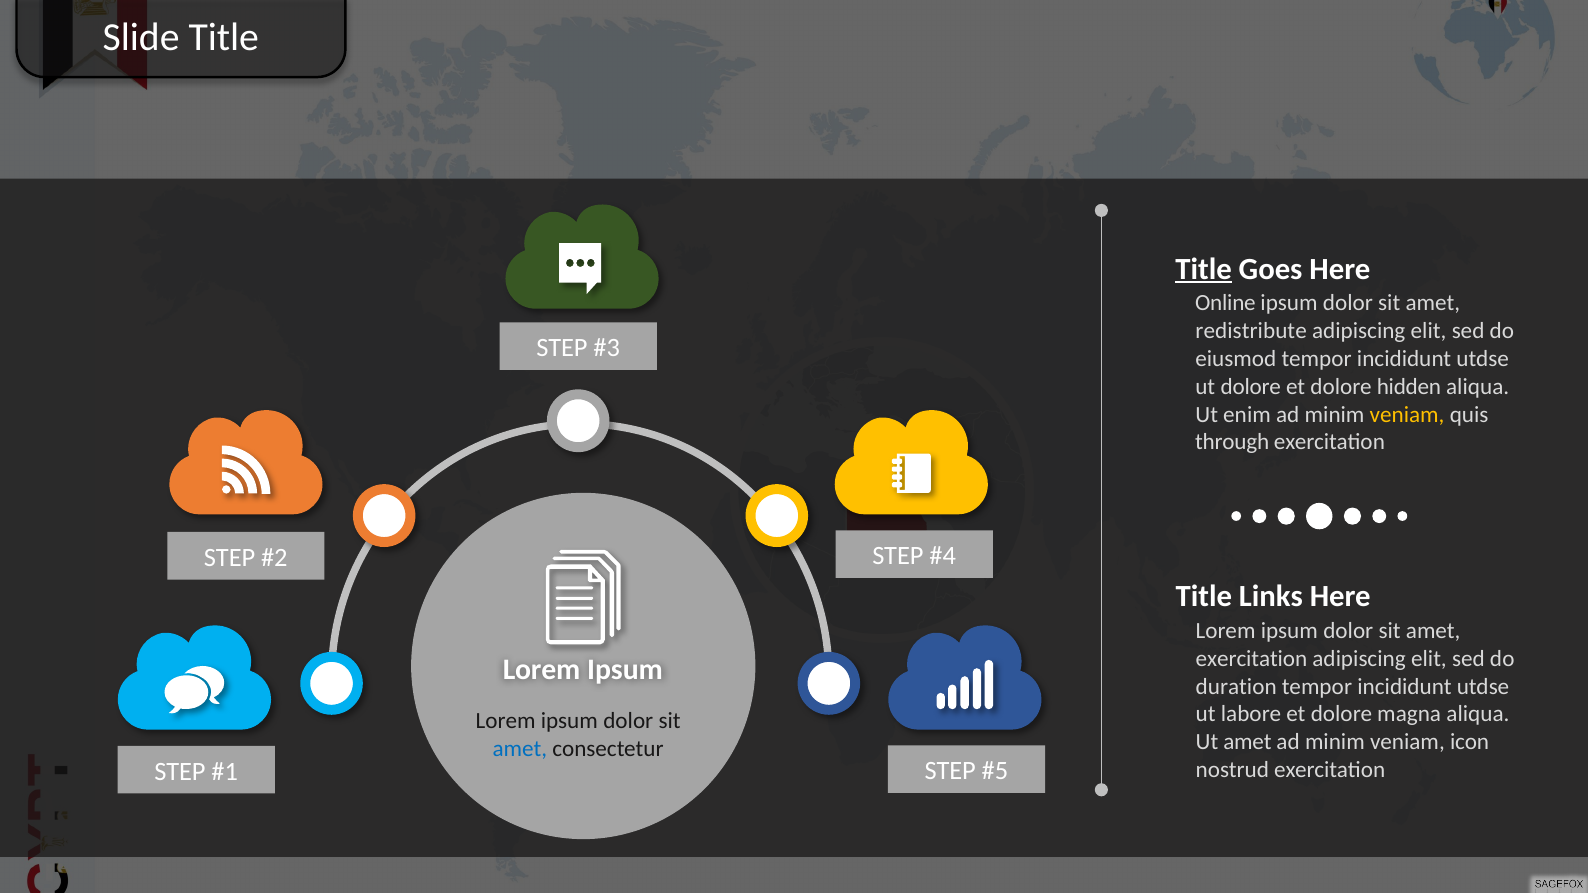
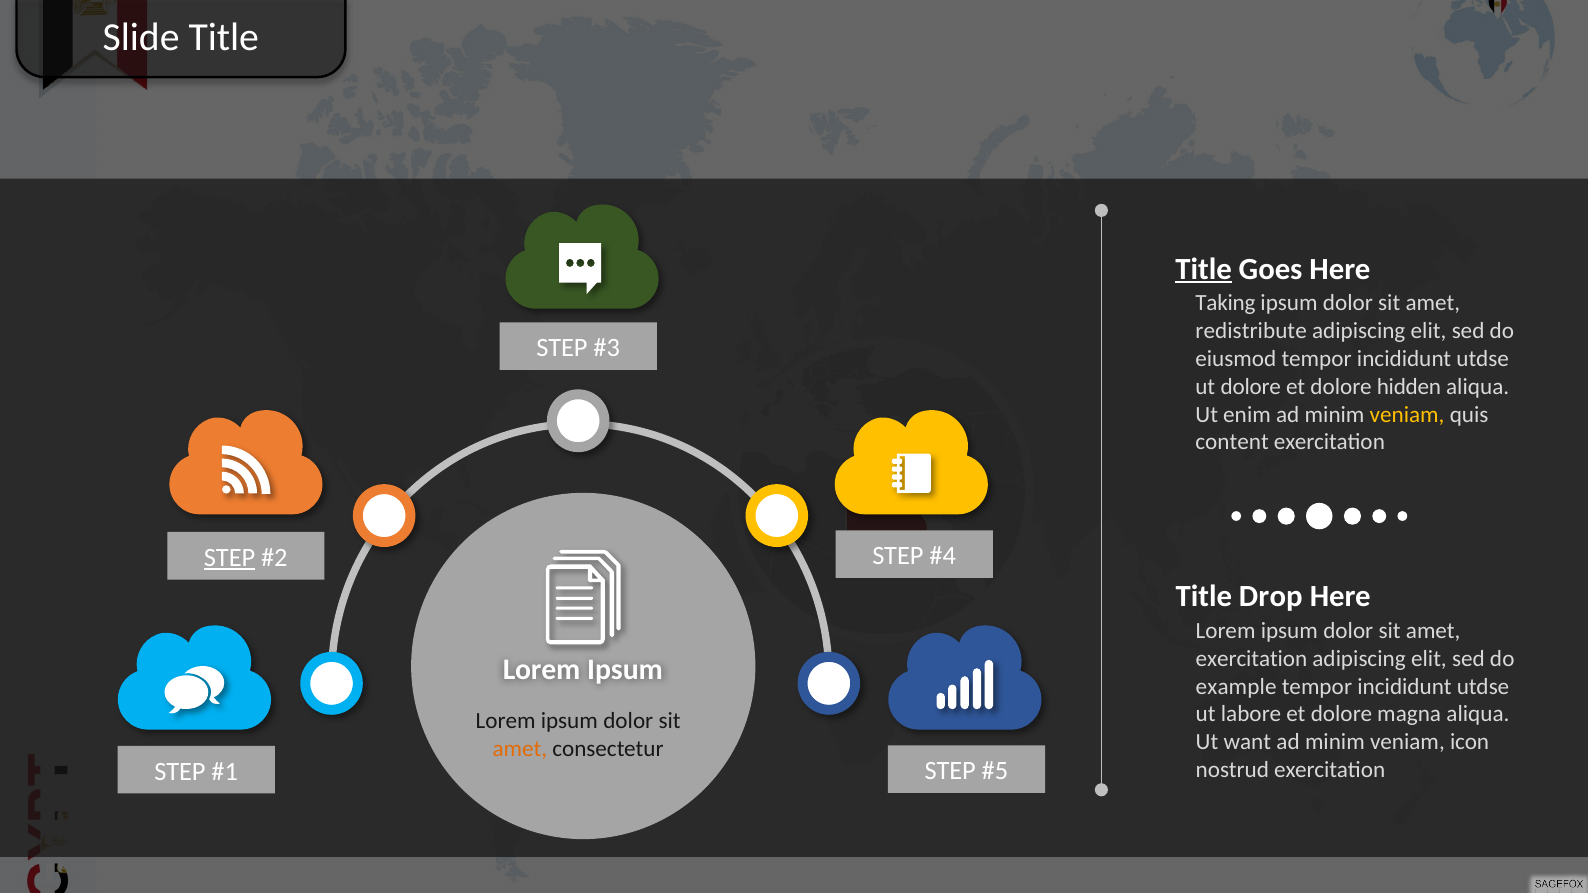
Online: Online -> Taking (1225, 303)
through: through -> content (1232, 442)
STEP underline: none -> present (230, 558)
Links: Links -> Drop (1271, 597)
duration: duration -> example (1236, 687)
Ut amet: amet -> want (1247, 742)
amet colour: blue -> orange (520, 749)
